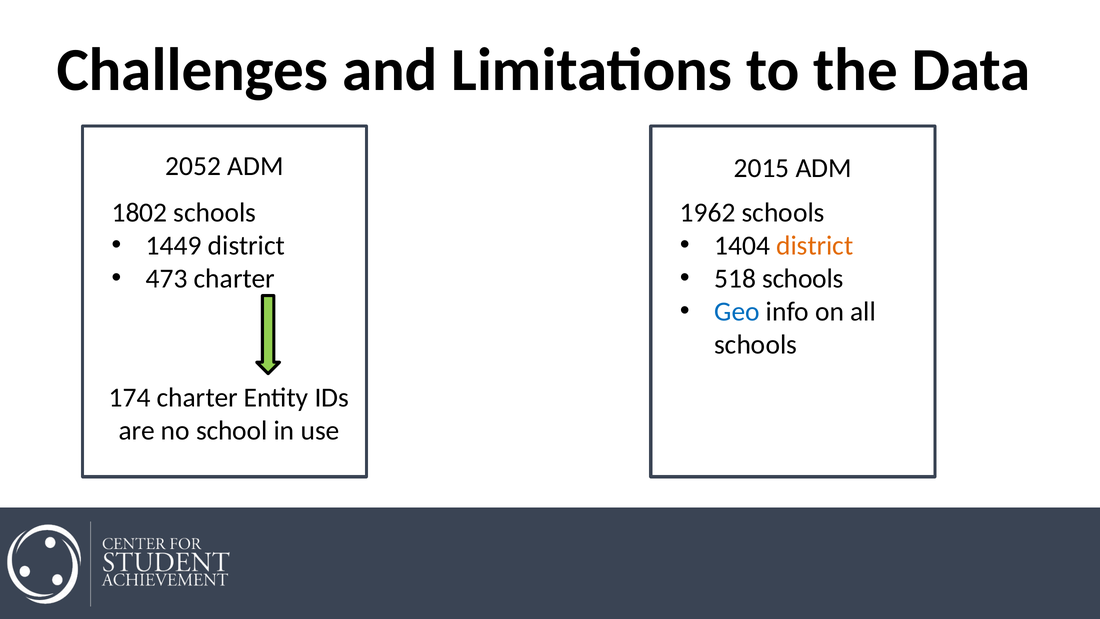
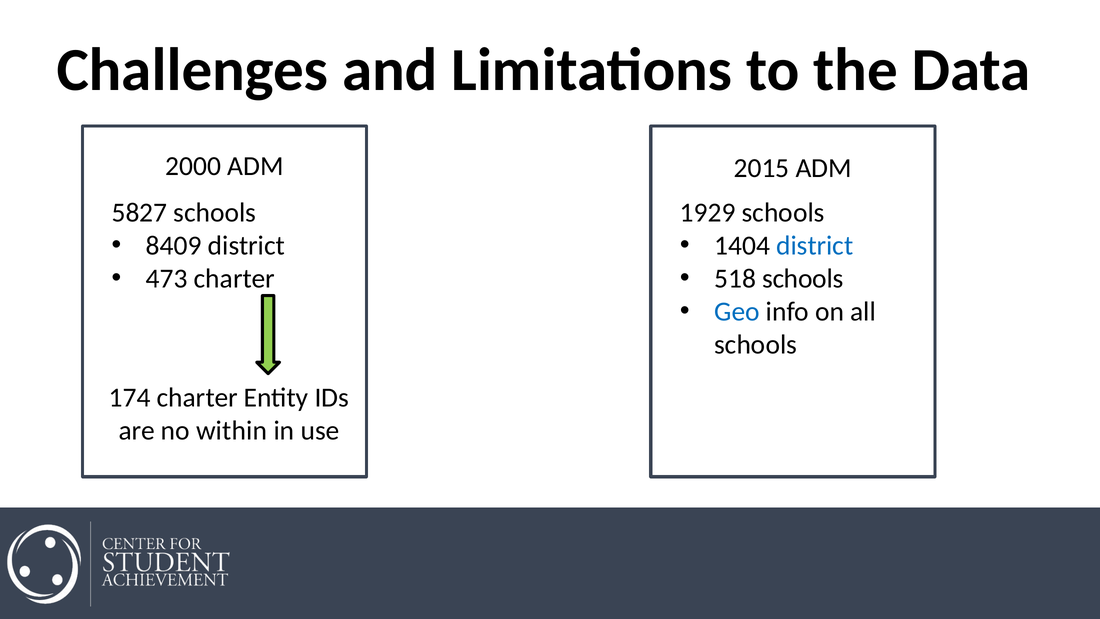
2052: 2052 -> 2000 (193, 166)
1802: 1802 -> 5827 (139, 213)
1962: 1962 -> 1929 (708, 213)
1449: 1449 -> 8409 (174, 246)
district colour: orange -> blue (815, 246)
school: school -> within (232, 430)
